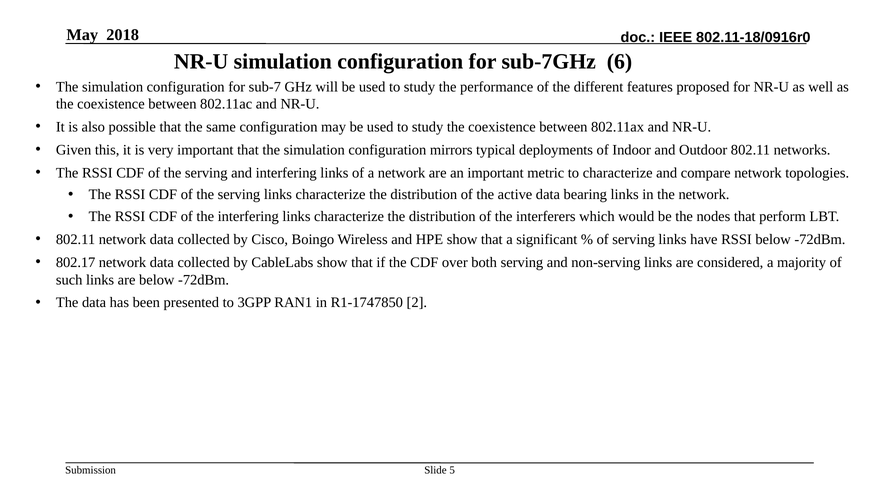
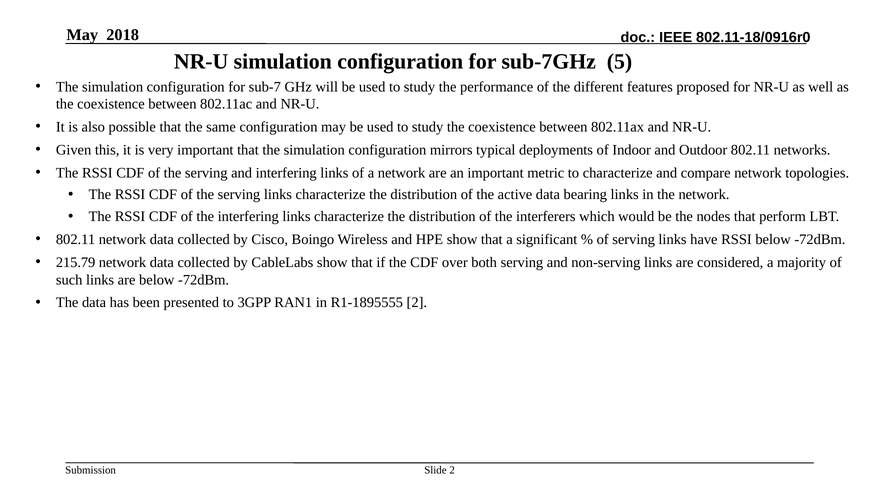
6: 6 -> 5 (620, 62)
802.17: 802.17 -> 215.79 (76, 263)
R1-1747850: R1-1747850 -> R1-1895555 (367, 303)
Slide 5: 5 -> 2 (452, 470)
